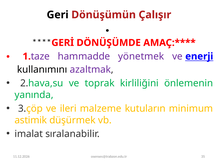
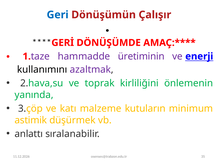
Geri colour: black -> blue (58, 15)
yönetmek: yönetmek -> üretiminin (141, 56)
ileri: ileri -> katı (68, 108)
imalat: imalat -> anlattı (29, 133)
